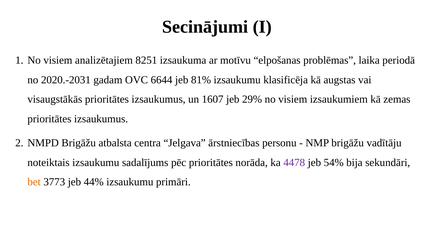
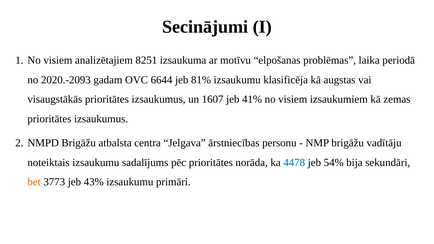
2020.-2031: 2020.-2031 -> 2020.-2093 (66, 80)
29%: 29% -> 41% (252, 99)
4478 colour: purple -> blue (294, 163)
44%: 44% -> 43% (94, 182)
